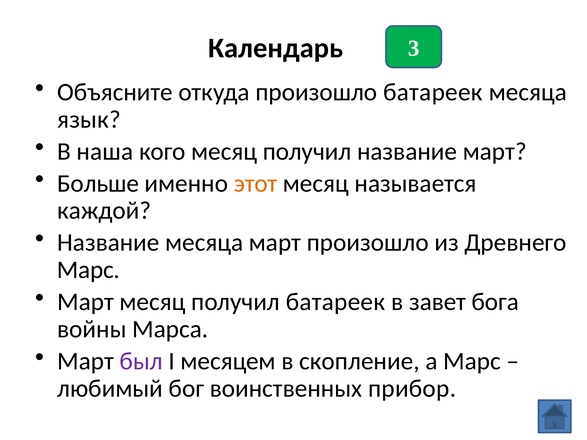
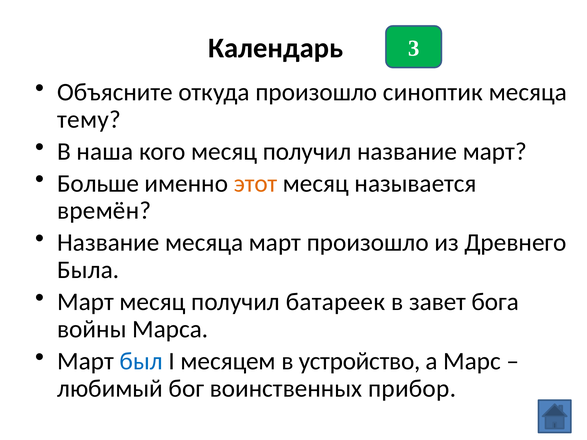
произошло батареек: батареек -> синоптик (433, 92)
язык: язык -> тему (89, 119)
каждой: каждой -> времён (104, 211)
Марс: Марс -> Была (88, 270)
был colour: purple -> blue (141, 361)
скопление: скопление -> устройство (360, 361)
